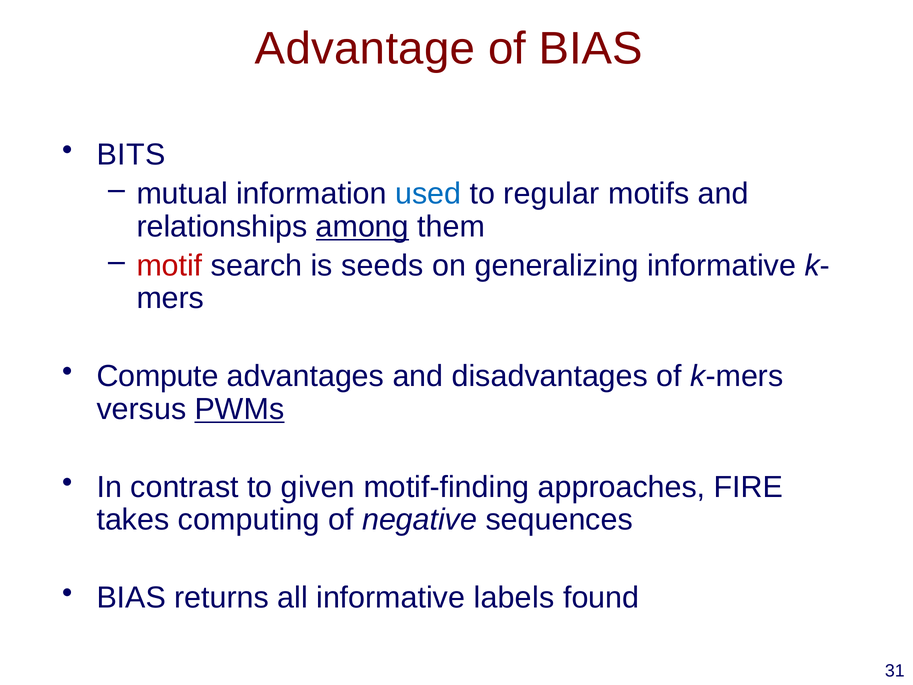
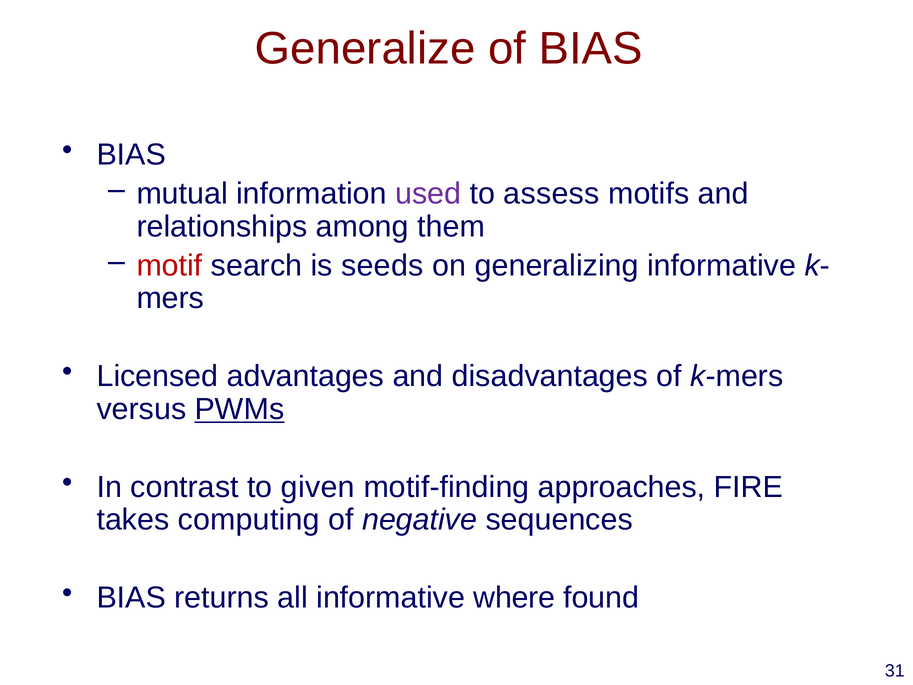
Advantage: Advantage -> Generalize (365, 49)
BITS: BITS -> BIAS (131, 155)
used colour: blue -> purple (428, 194)
regular: regular -> assess (551, 194)
among underline: present -> none (362, 227)
Compute: Compute -> Licensed (157, 376)
labels: labels -> where (514, 598)
